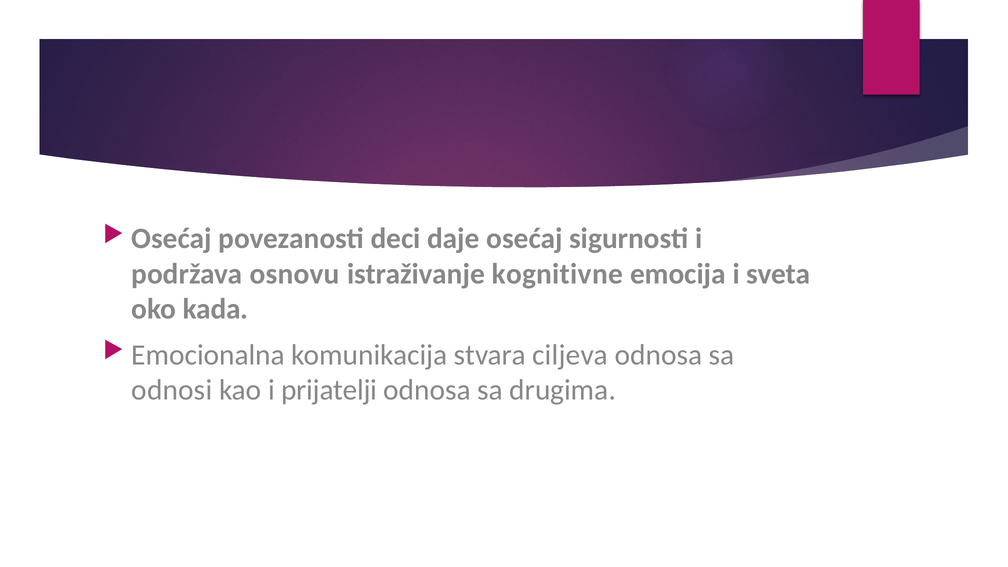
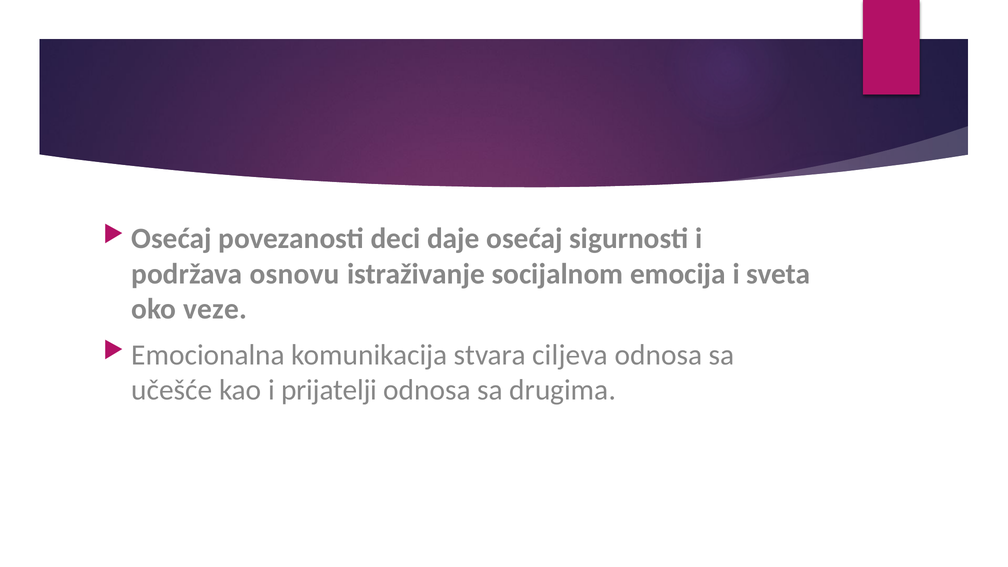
kognitivne: kognitivne -> socijalnom (557, 274)
kada: kada -> veze (215, 309)
odnosi: odnosi -> učešće (172, 390)
